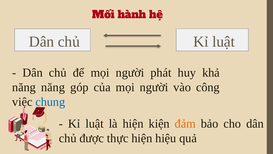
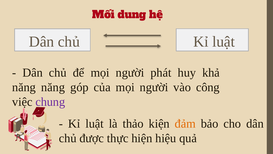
hành: hành -> dung (132, 15)
chung colour: blue -> purple (50, 102)
là hiện: hiện -> thảo (133, 123)
